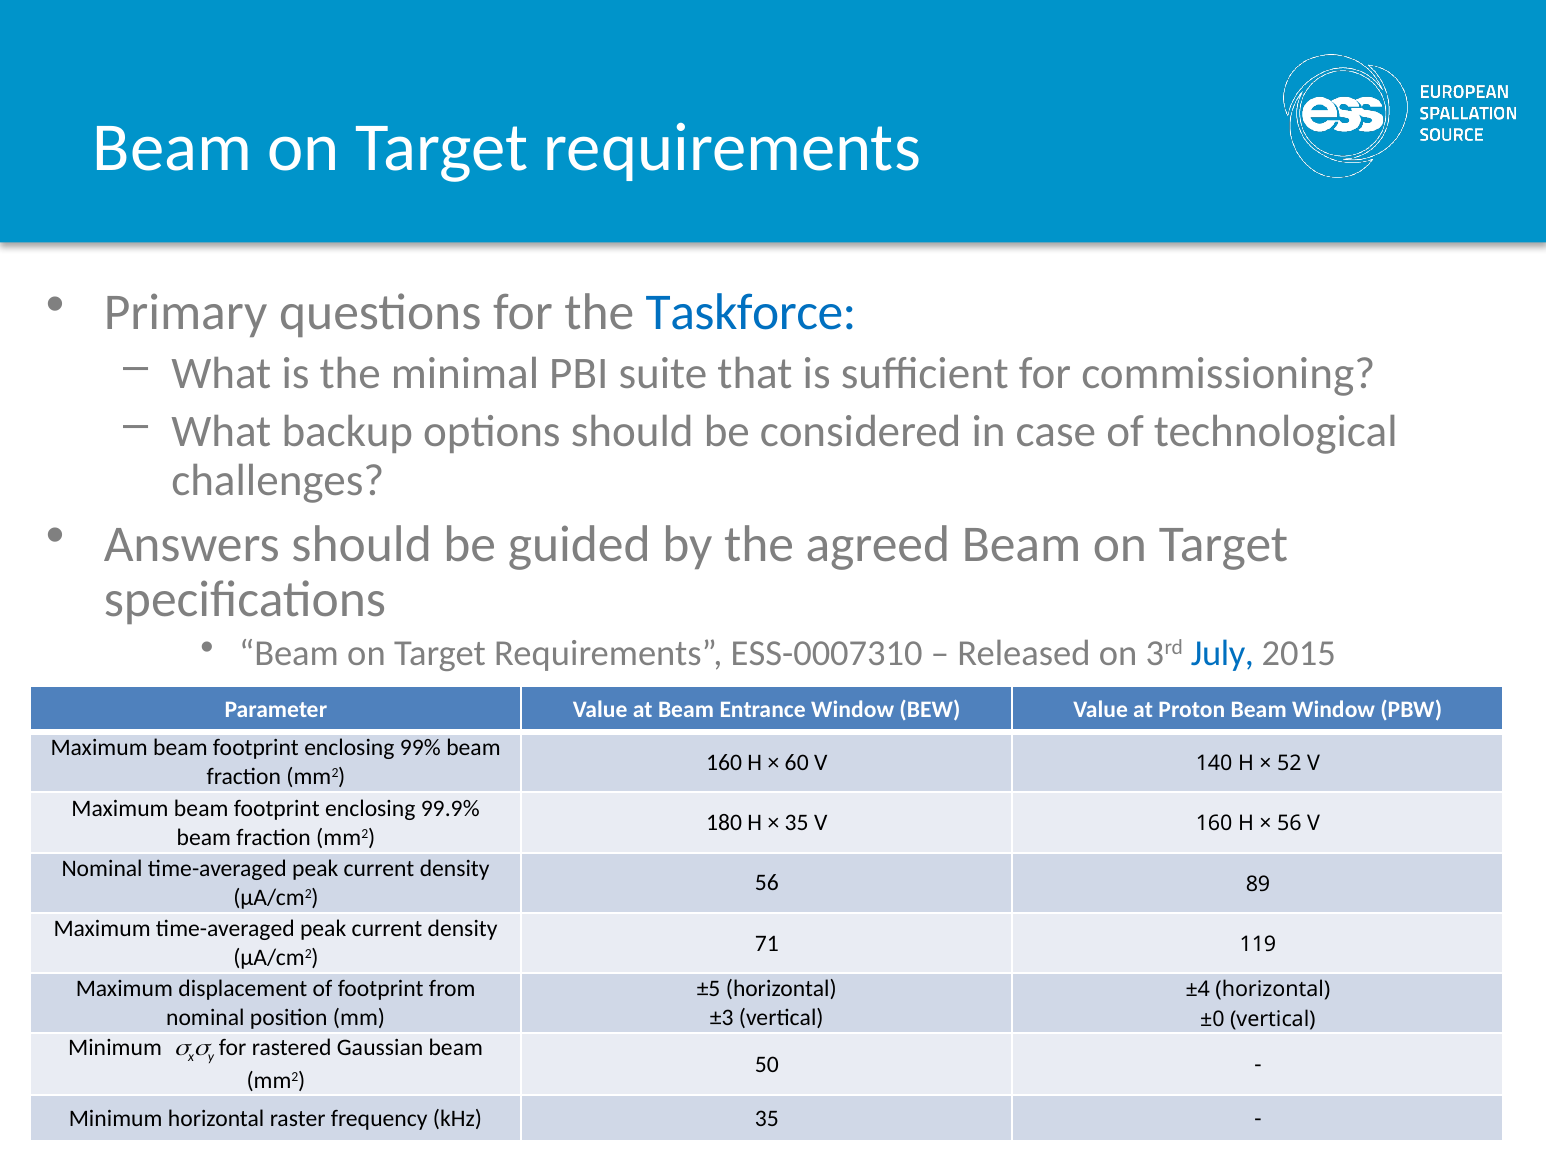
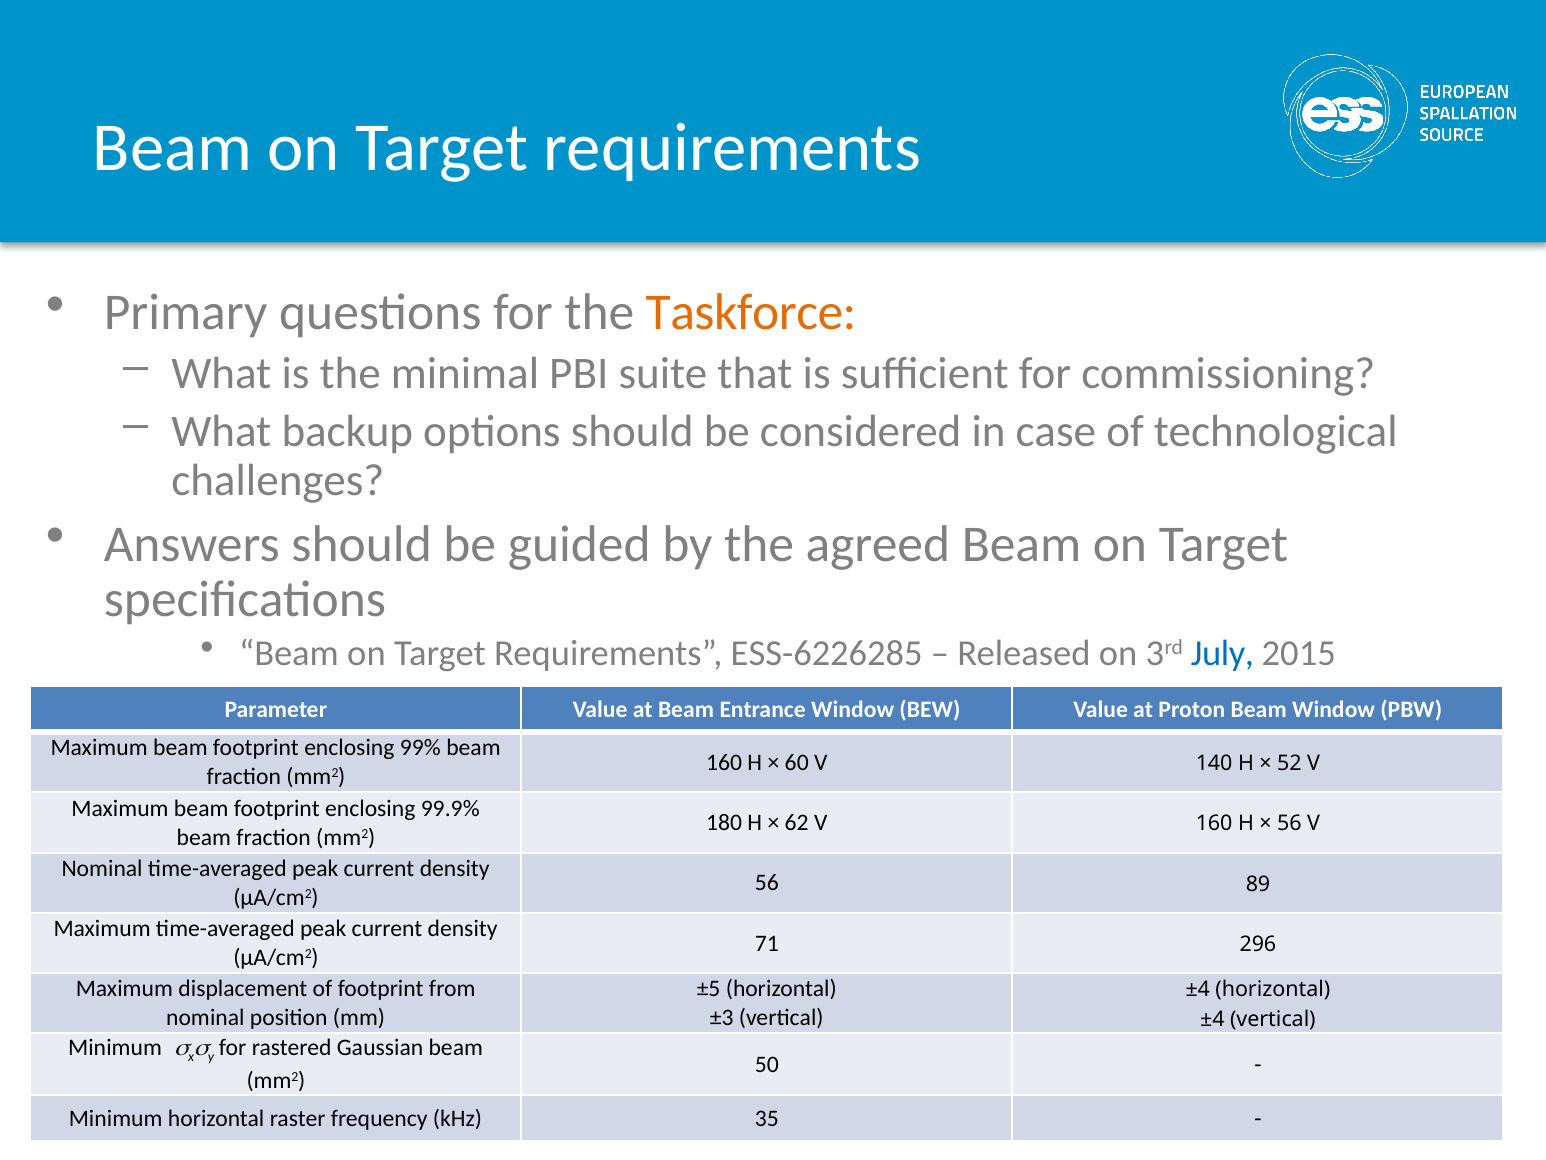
Taskforce colour: blue -> orange (751, 313)
ESS-0007310: ESS-0007310 -> ESS-6226285 (827, 653)
35: 35 -> 62 (797, 822)
119: 119 -> 296 (1258, 944)
±0: ±0 -> ±4 (1212, 1019)
